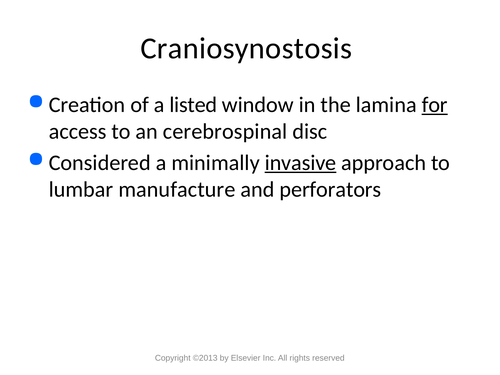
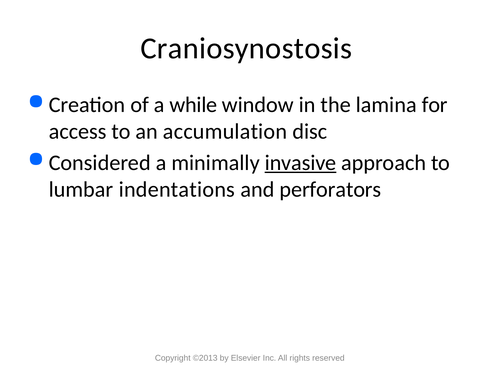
listed: listed -> while (193, 105)
for underline: present -> none (435, 105)
cerebrospinal: cerebrospinal -> accumulation (225, 132)
manufacture: manufacture -> indentations (177, 189)
